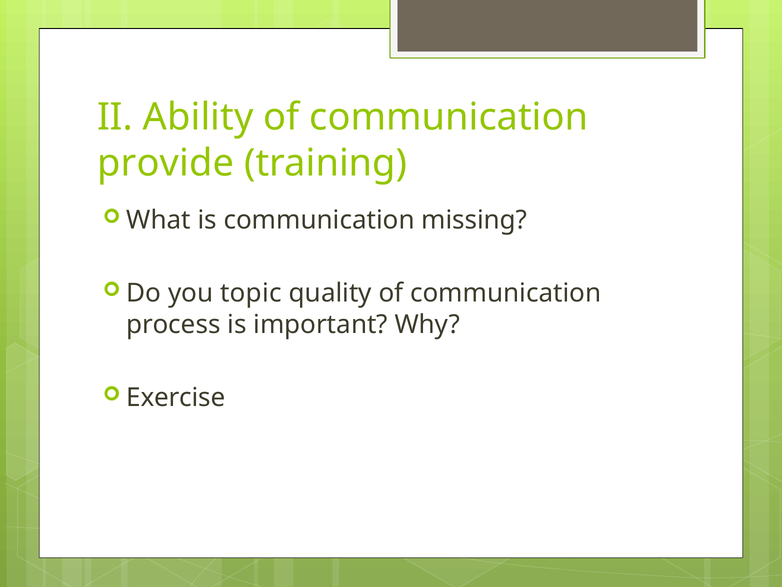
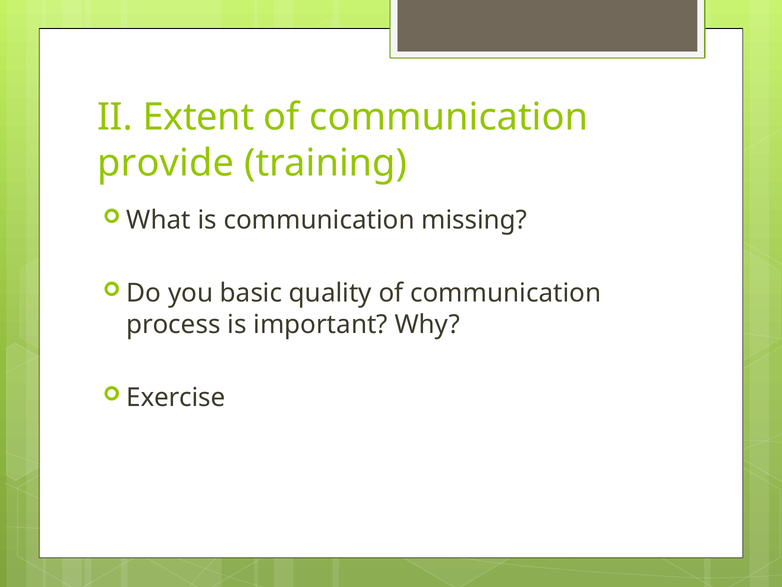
Ability: Ability -> Extent (198, 117)
topic: topic -> basic (251, 293)
